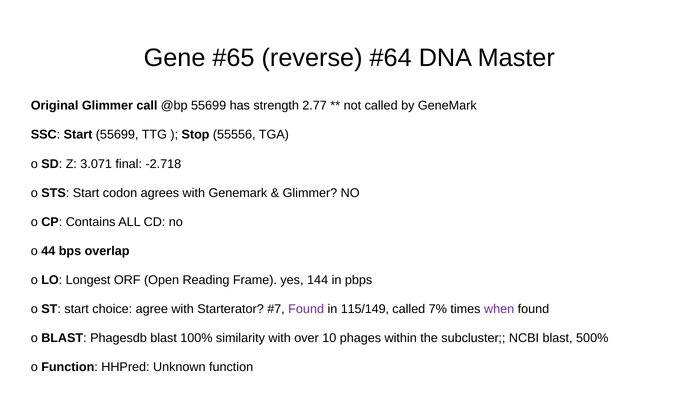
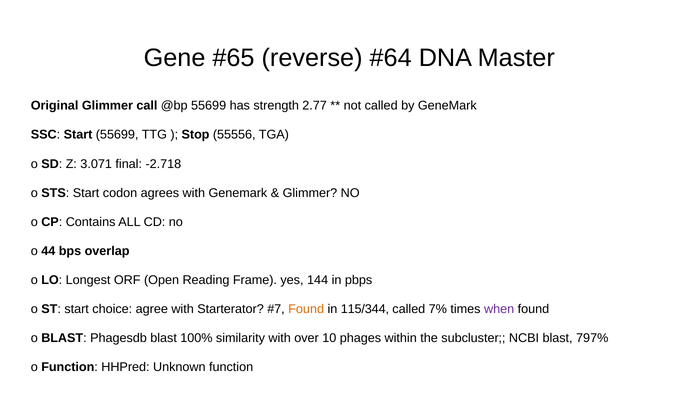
Found colour: purple -> orange (306, 309)
115/149: 115/149 -> 115/344 (365, 309)
500%: 500% -> 797% (592, 338)
